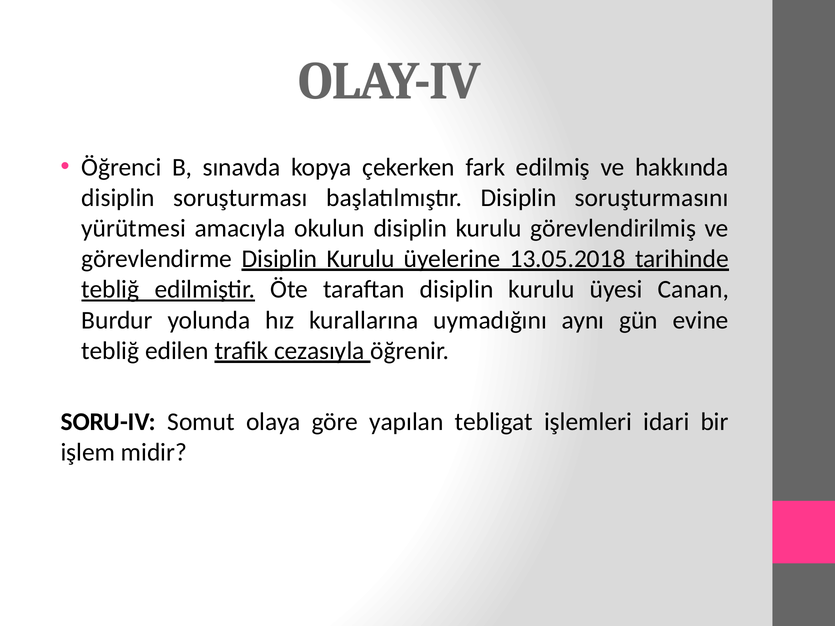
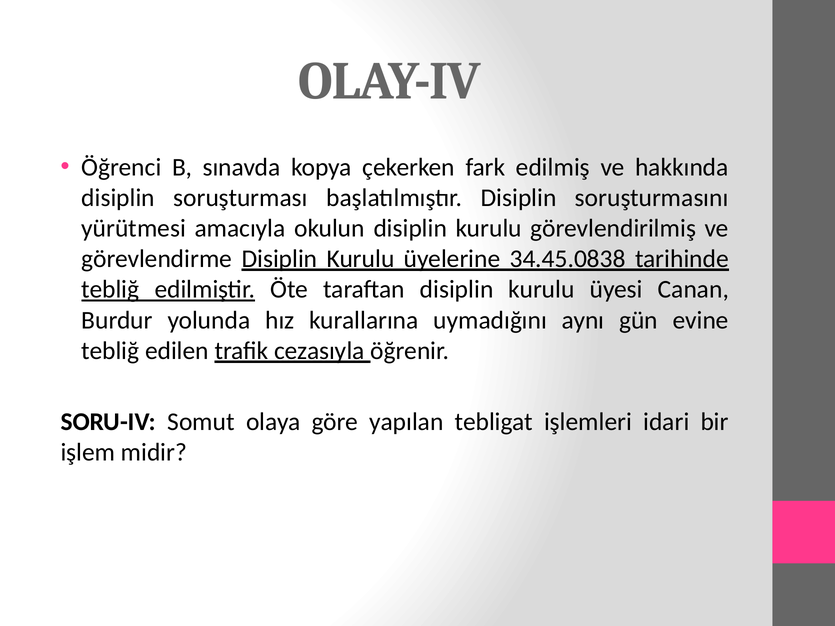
13.05.2018: 13.05.2018 -> 34.45.0838 (568, 259)
